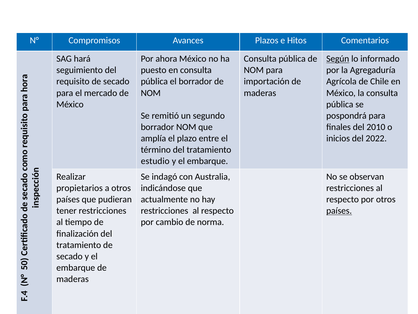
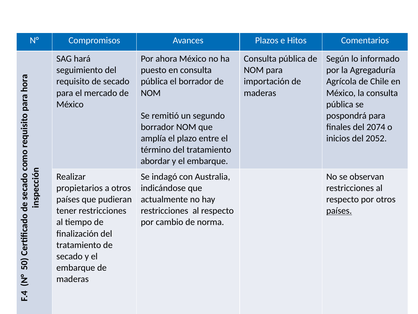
Según underline: present -> none (338, 59)
2010: 2010 -> 2074 (376, 127)
2022: 2022 -> 2052 (376, 138)
estudio: estudio -> abordar (155, 161)
